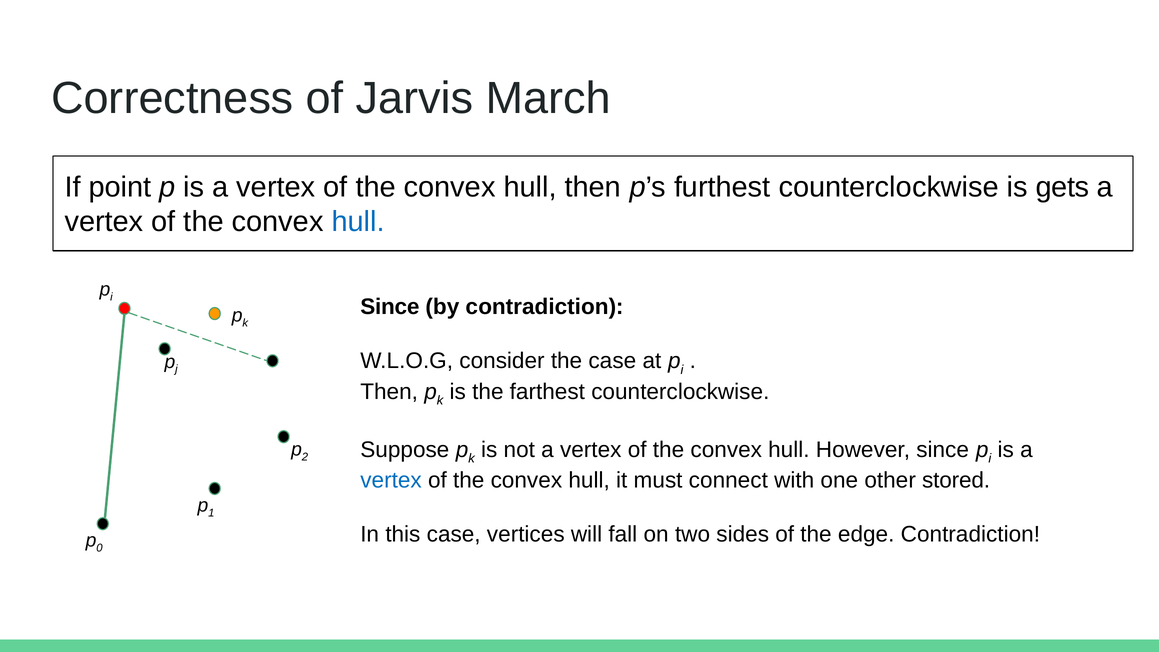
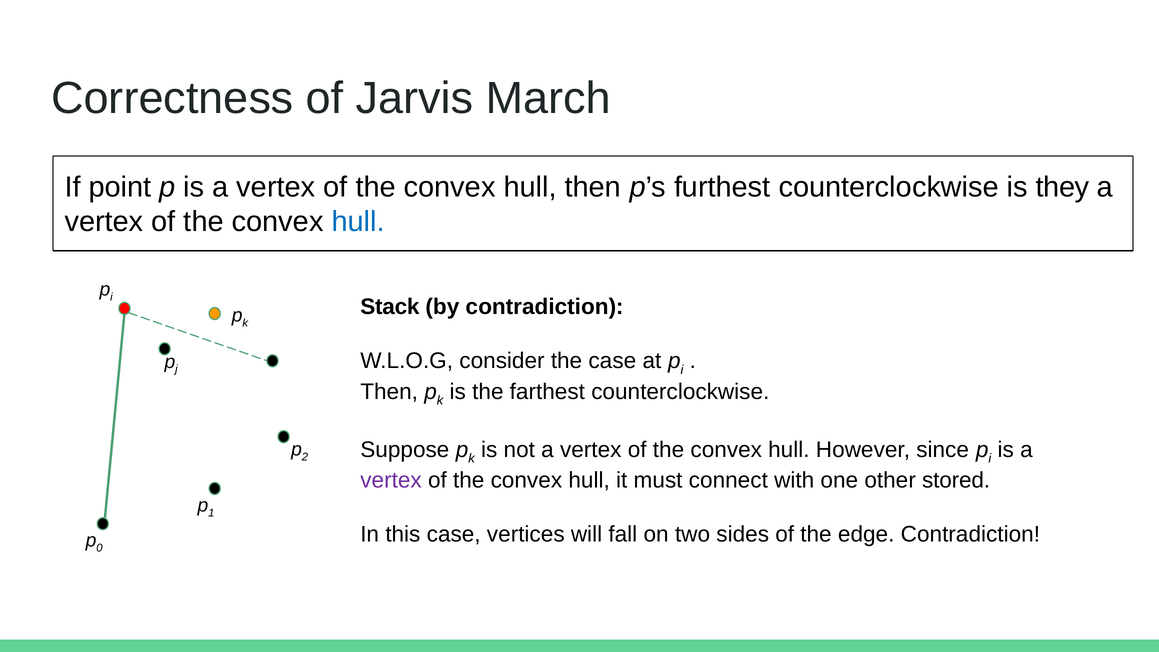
gets: gets -> they (1063, 187)
Since: Since -> Stack (390, 307)
vertex colour: blue -> purple (391, 480)
